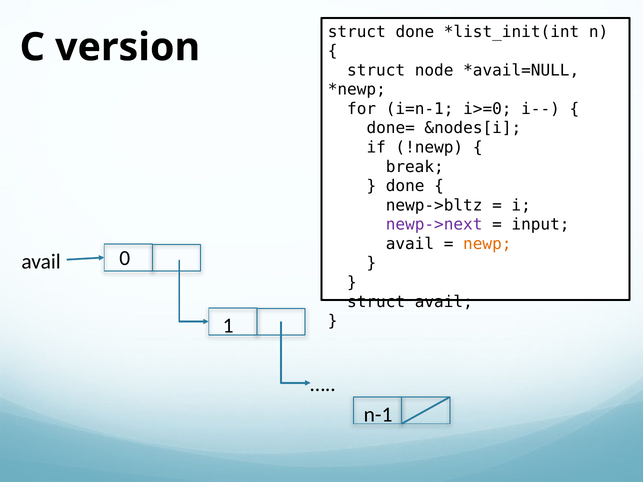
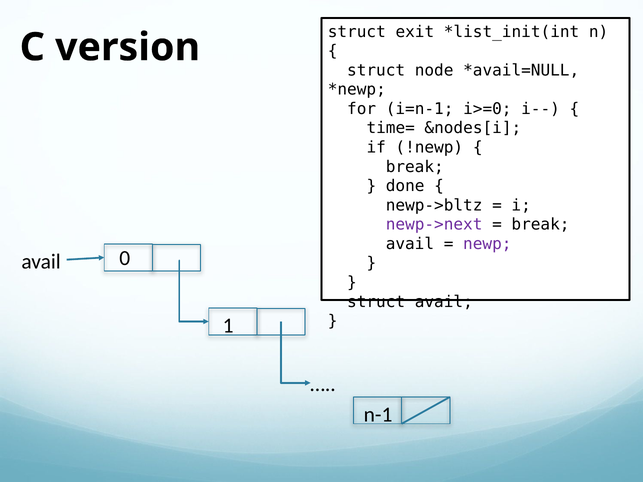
struct done: done -> exit (415, 32)
done=: done= -> time= (391, 128)
input: input -> break (540, 225)
newp colour: orange -> purple (487, 244)
